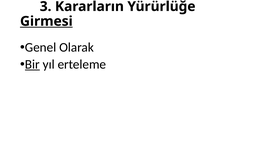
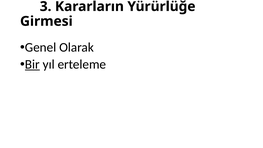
Girmesi underline: present -> none (46, 21)
